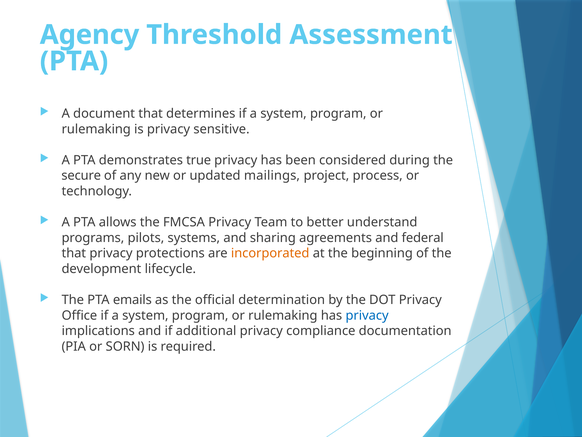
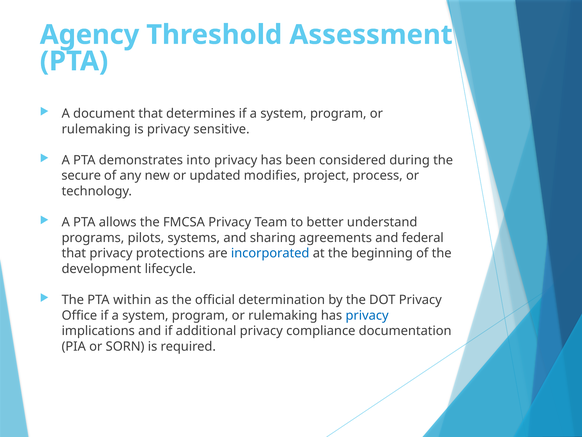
true: true -> into (199, 160)
mailings: mailings -> modifies (272, 175)
incorporated colour: orange -> blue (270, 253)
emails: emails -> within (132, 300)
